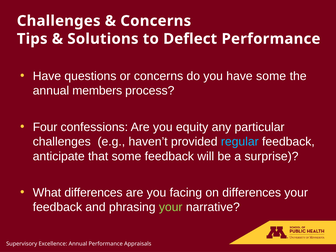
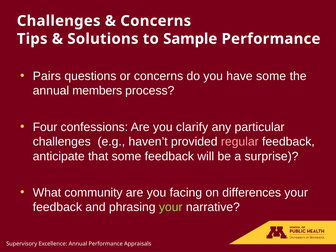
Deflect: Deflect -> Sample (190, 39)
Have: Have -> Pairs (47, 76)
equity: equity -> clarify (192, 127)
regular colour: light blue -> pink (240, 142)
What differences: differences -> community (93, 193)
